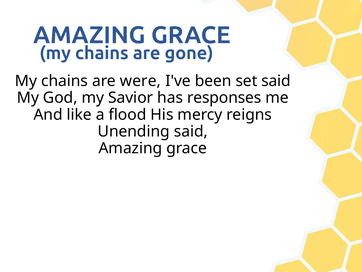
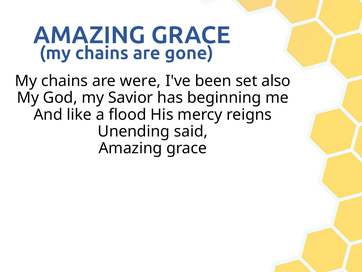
set said: said -> also (276, 81)
responses: responses -> beginning (224, 98)
